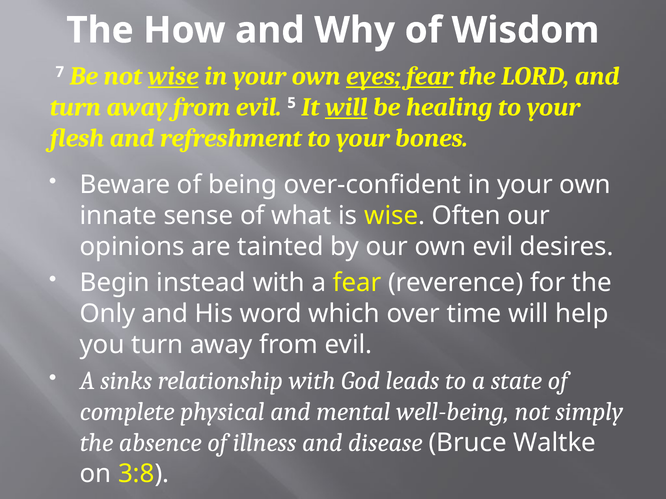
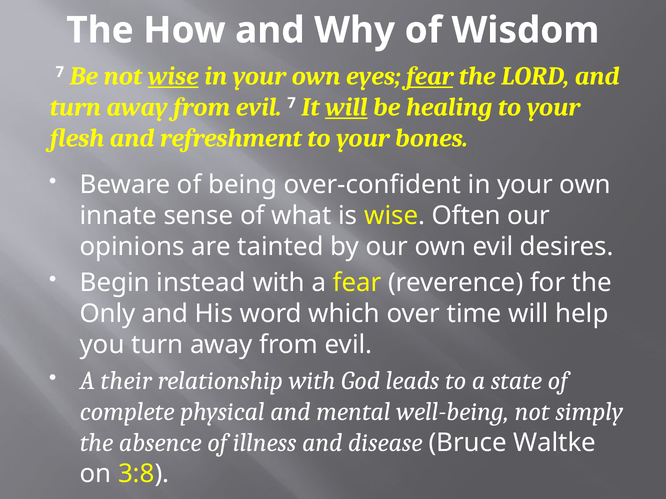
eyes underline: present -> none (373, 76)
evil 5: 5 -> 7 (292, 103)
sinks: sinks -> their (126, 381)
